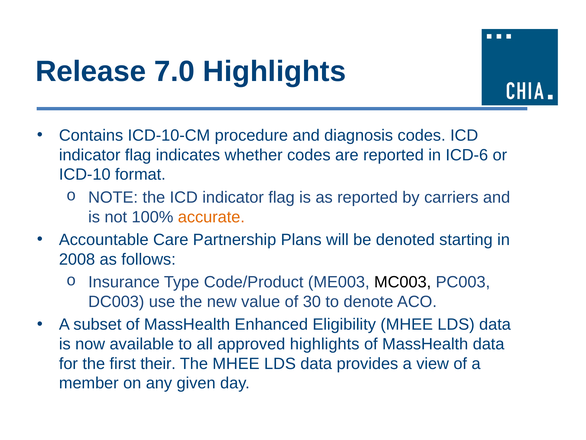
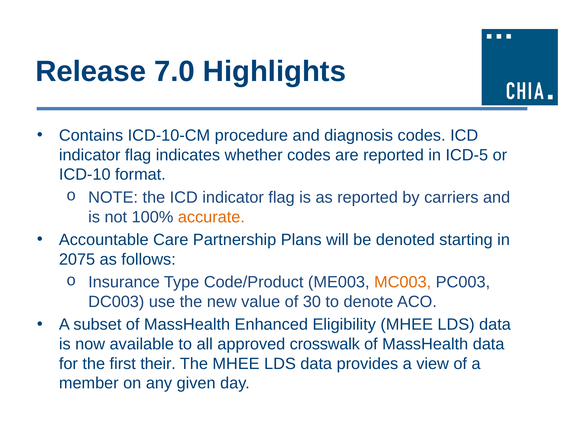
ICD-6: ICD-6 -> ICD-5 (467, 155)
2008: 2008 -> 2075 (77, 259)
MC003 colour: black -> orange (403, 282)
approved highlights: highlights -> crosswalk (325, 344)
